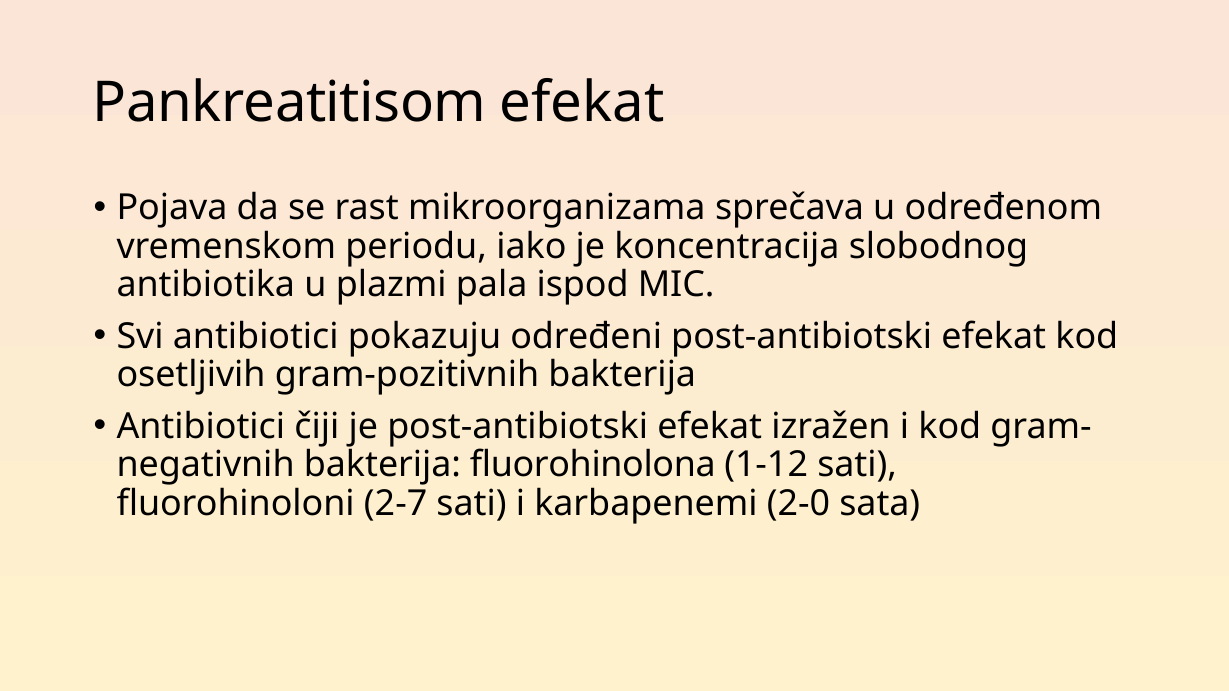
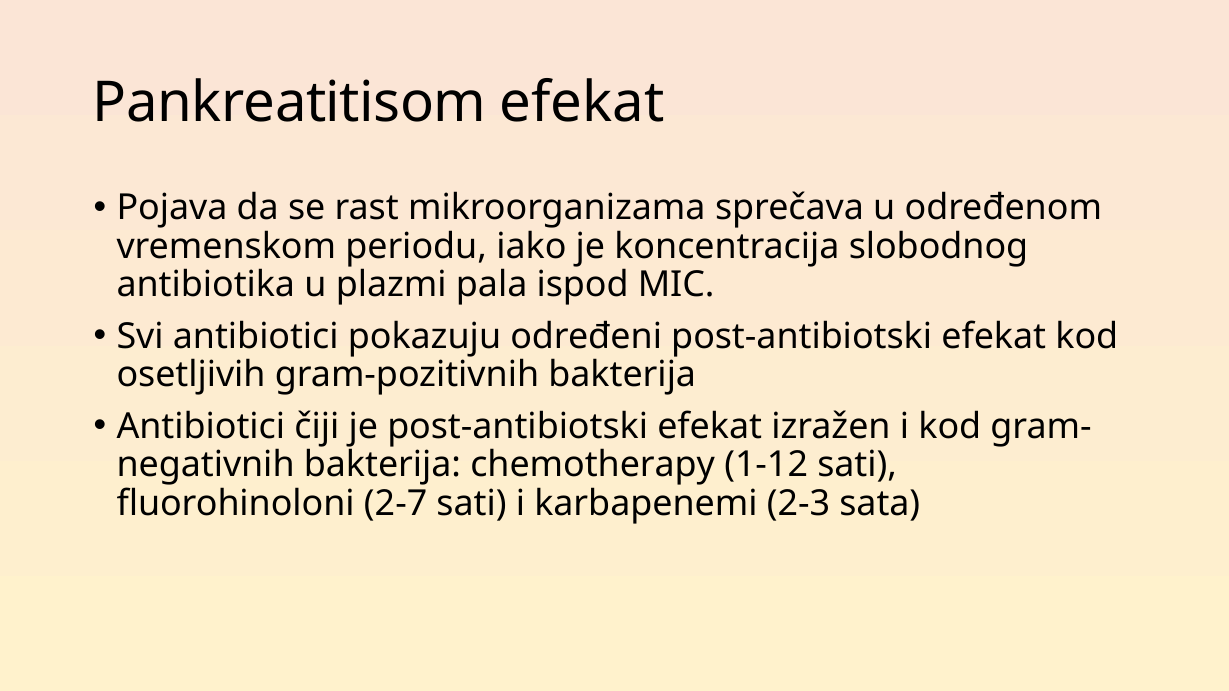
fluorohinolona: fluorohinolona -> chemotherapy (593, 465)
2-0: 2-0 -> 2-3 (798, 504)
